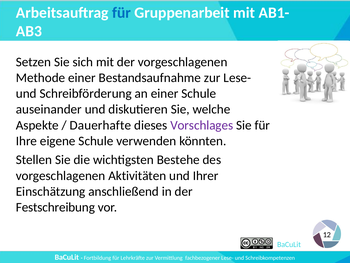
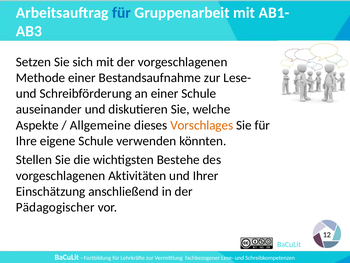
Dauerhafte: Dauerhafte -> Allgemeine (100, 125)
Vorschlages colour: purple -> orange (202, 125)
Festschreibung: Festschreibung -> Pädagogischer (55, 207)
